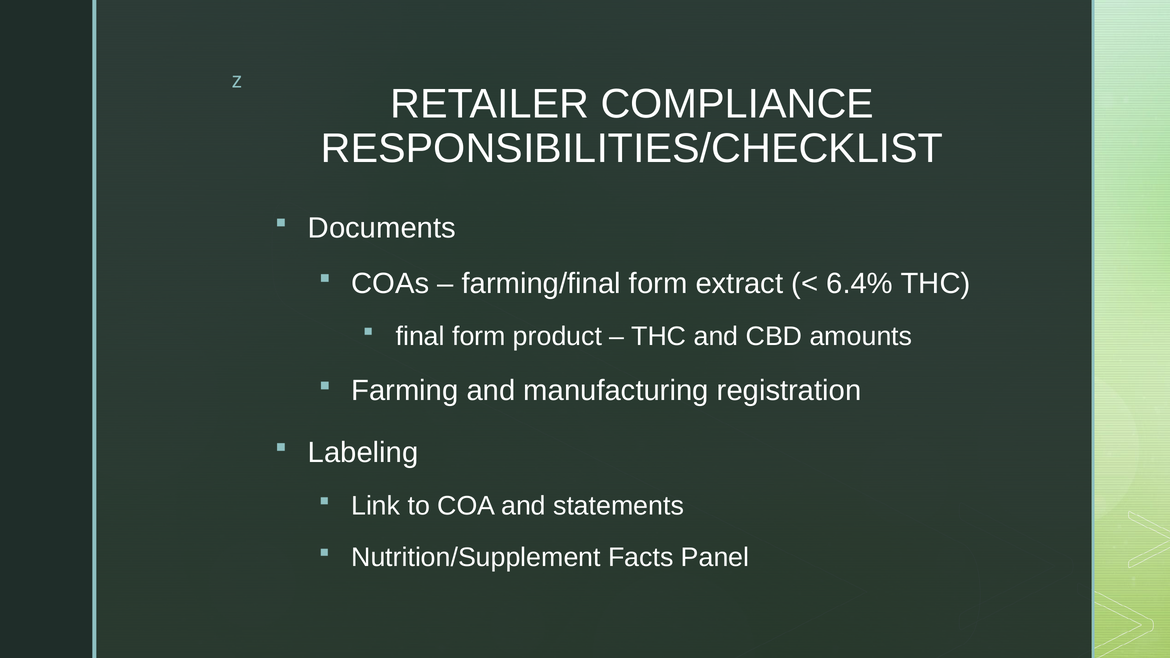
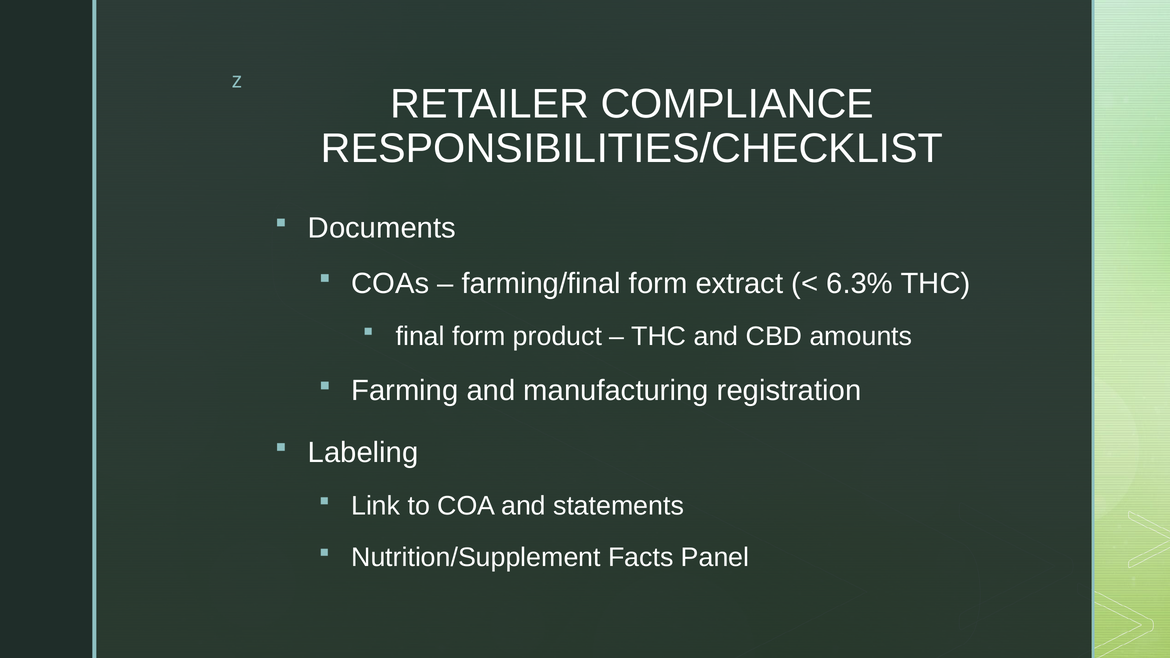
6.4%: 6.4% -> 6.3% (860, 283)
